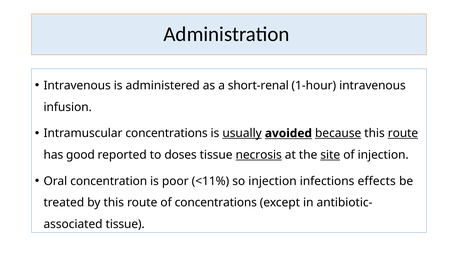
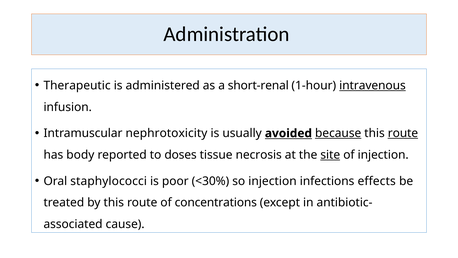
Intravenous: Intravenous -> Therapeutic (77, 85)
intravenous underline: none -> present (372, 85)
Intramuscular concentrations: concentrations -> nephrotoxicity (166, 133)
usually underline: present -> none (242, 133)
good: good -> body (80, 155)
necrosis underline: present -> none (259, 155)
concentration: concentration -> staphylococci (109, 181)
<11%: <11% -> <30% (210, 181)
tissue: tissue -> cause (125, 224)
